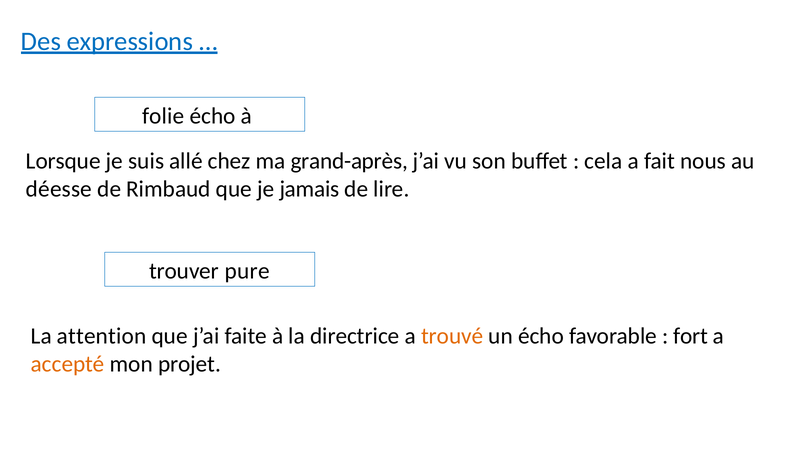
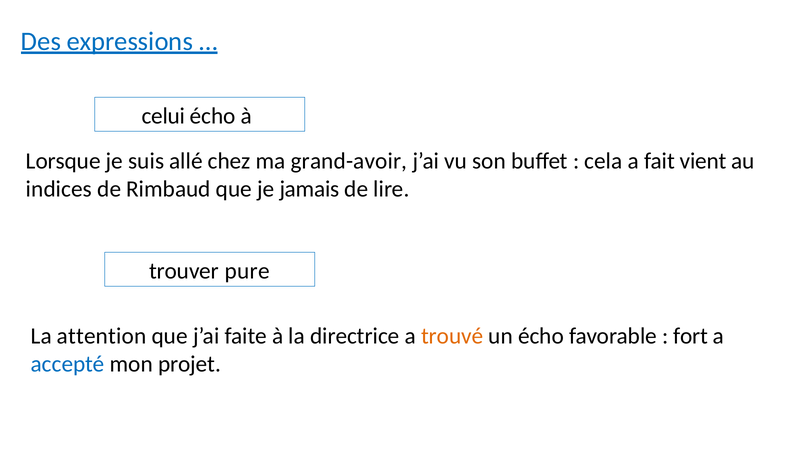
folie: folie -> celui (163, 116)
grand-après: grand-après -> grand-avoir (349, 161)
nous: nous -> vient (703, 161)
déesse: déesse -> indices (59, 189)
accepté colour: orange -> blue (68, 364)
